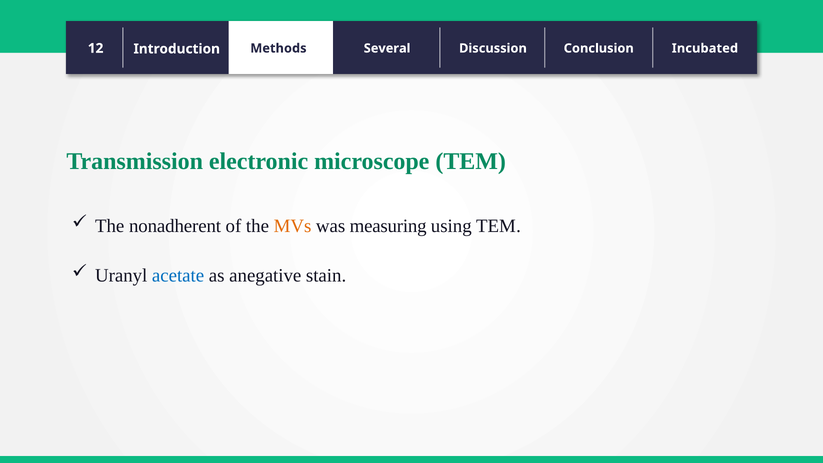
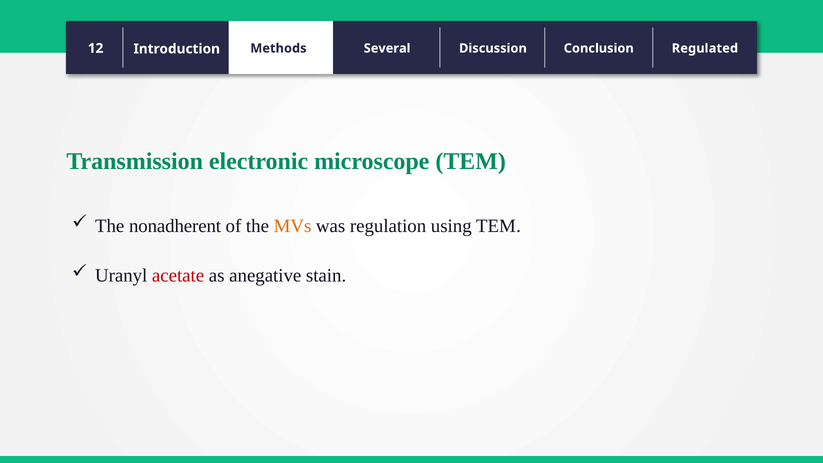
Incubated: Incubated -> Regulated (705, 48)
measuring: measuring -> regulation (388, 226)
acetate colour: blue -> red (178, 275)
